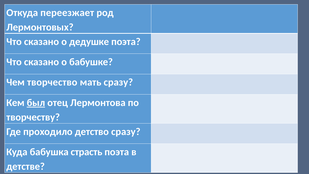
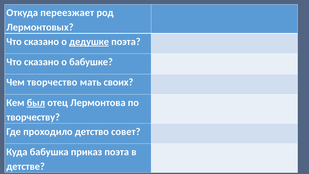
дедушке underline: none -> present (89, 42)
мать сразу: сразу -> своих (118, 82)
детство сразу: сразу -> совет (126, 132)
страсть: страсть -> приказ (86, 152)
